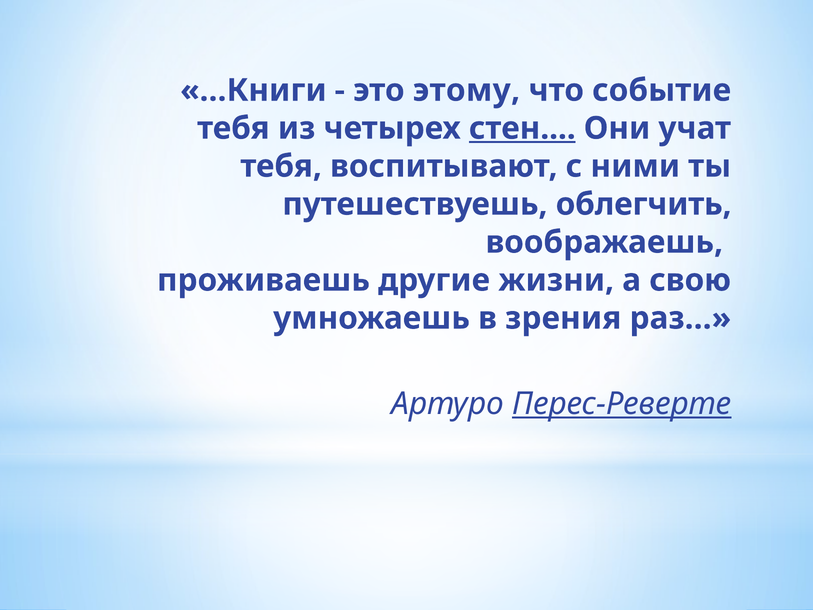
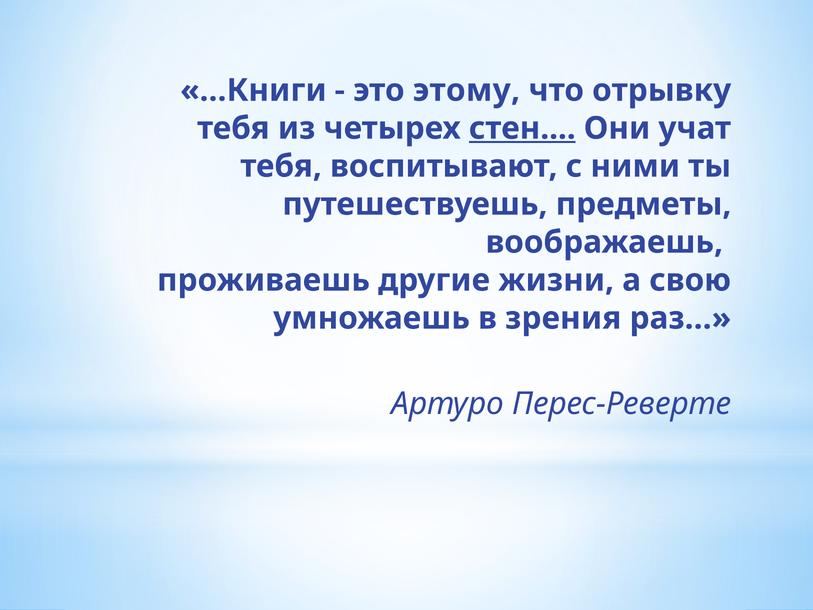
событие: событие -> отрывку (662, 90)
облегчить: облегчить -> предметы (644, 204)
Перес-Реверте underline: present -> none (622, 404)
